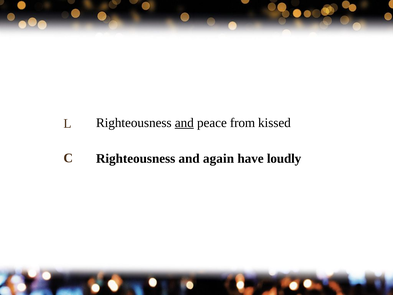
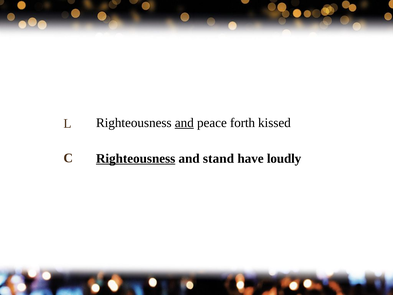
from: from -> forth (243, 123)
Righteousness underline: none -> present (136, 158)
again: again -> stand (218, 158)
